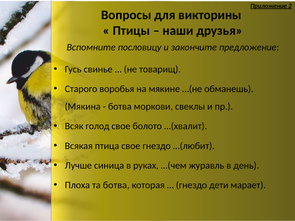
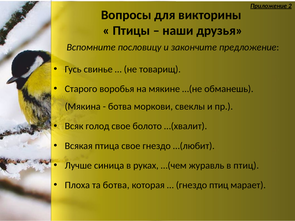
в день: день -> птиц (246, 166)
гнездо дети: дети -> птиц (219, 185)
